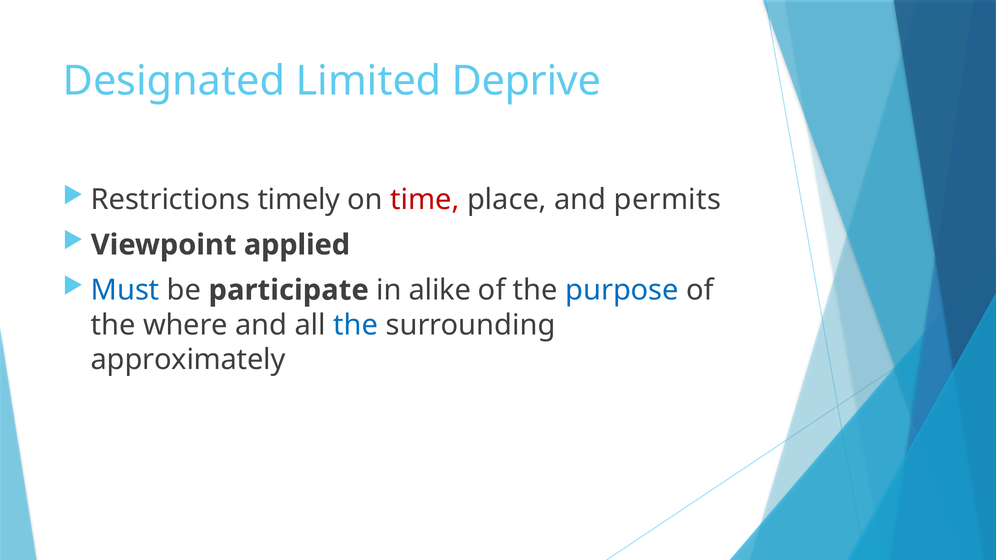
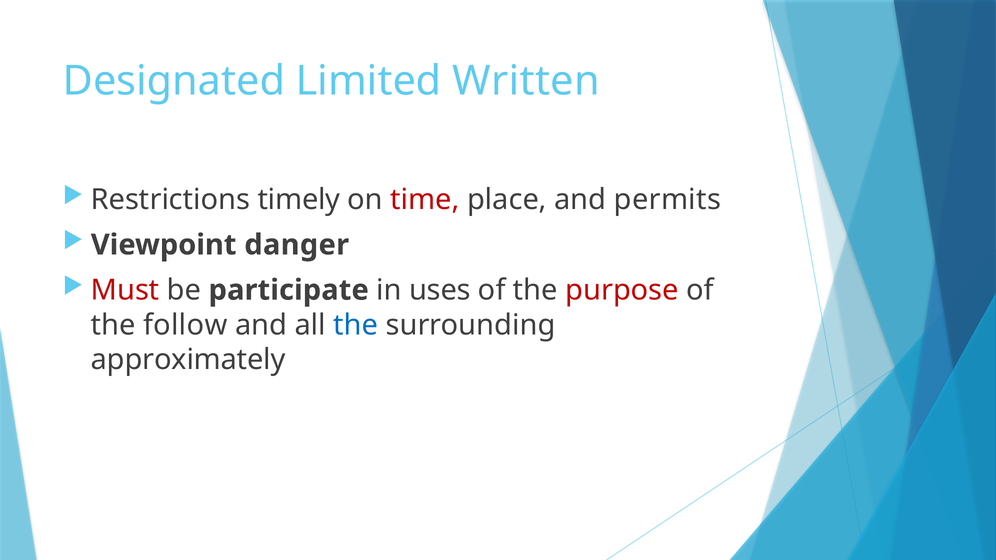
Deprive: Deprive -> Written (526, 81)
applied: applied -> danger (297, 245)
Must colour: blue -> red (125, 290)
alike: alike -> uses (440, 290)
purpose colour: blue -> red (622, 290)
where: where -> follow (185, 325)
